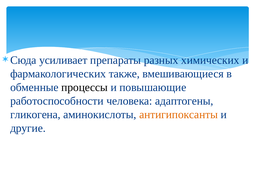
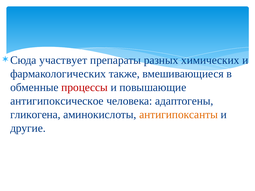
усиливает: усиливает -> участвует (63, 60)
процессы colour: black -> red (85, 88)
работоспособности: работоспособности -> антигипоксическое (57, 101)
